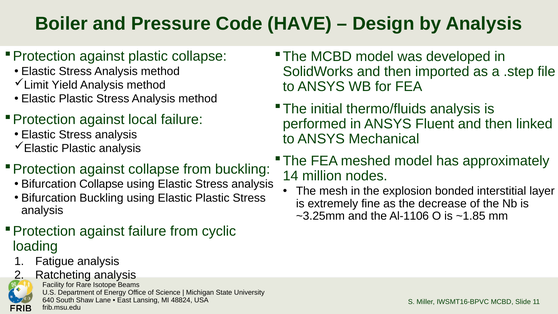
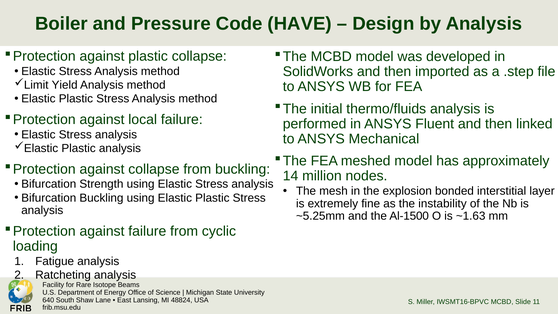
Bifurcation Collapse: Collapse -> Strength (101, 184)
decrease: decrease -> instability (442, 203)
~3.25mm: ~3.25mm -> ~5.25mm (320, 216)
Al-1106: Al-1106 -> Al-1500 (409, 216)
~1.85: ~1.85 -> ~1.63 (471, 216)
